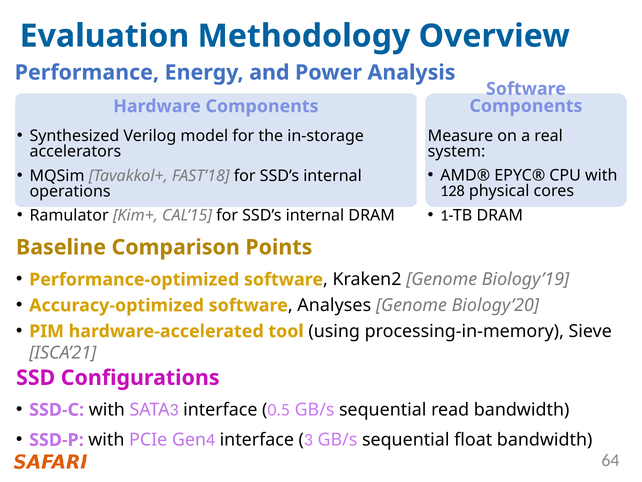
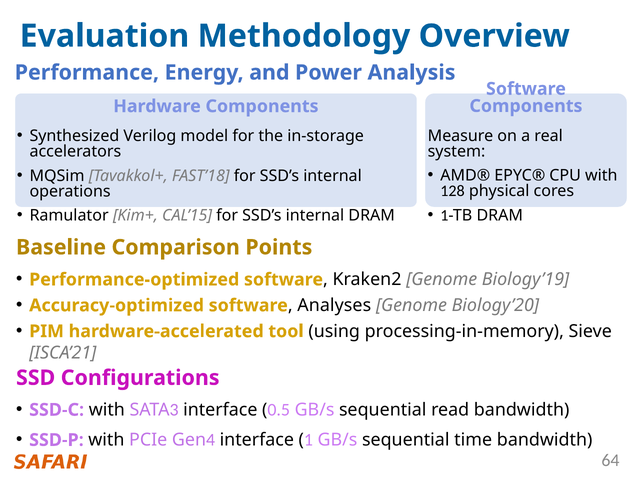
3: 3 -> 1 (308, 440)
float: float -> time (473, 440)
